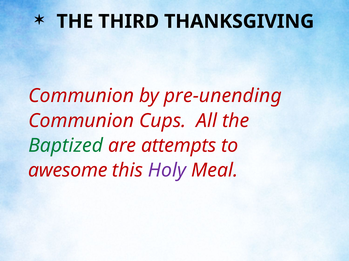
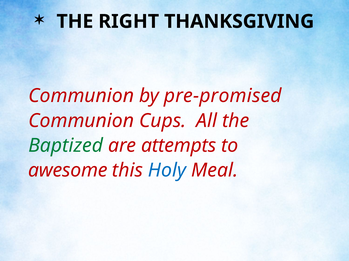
THIRD: THIRD -> RIGHT (129, 22)
pre-unending: pre-unending -> pre-promised (223, 96)
Holy colour: purple -> blue (167, 171)
